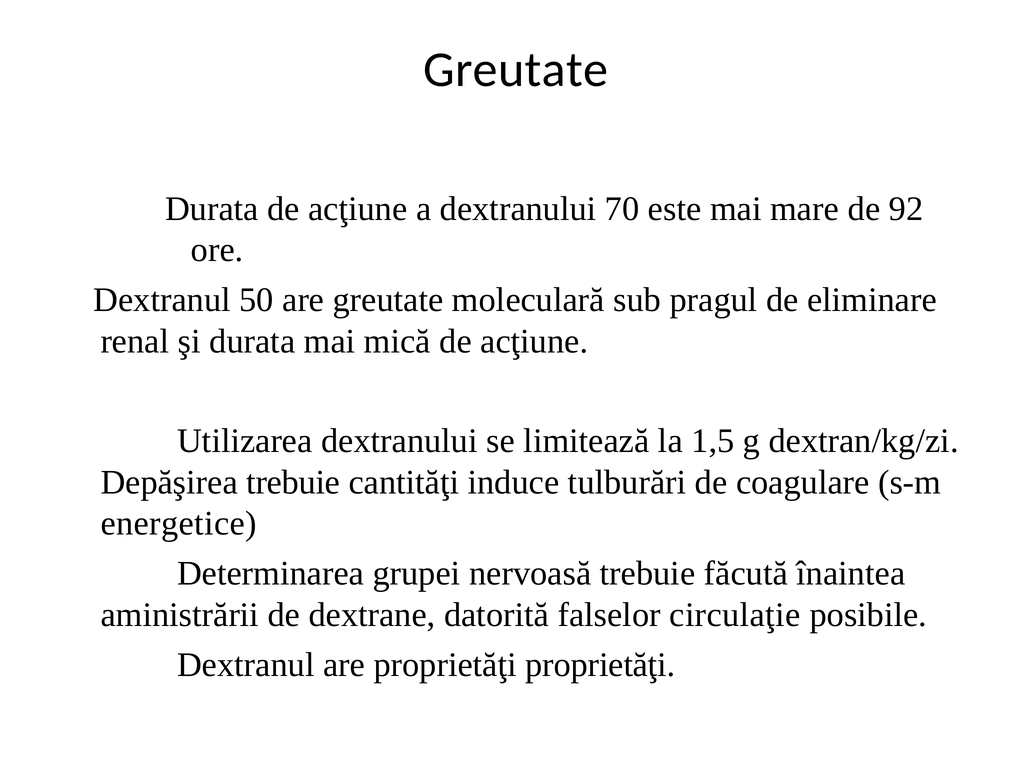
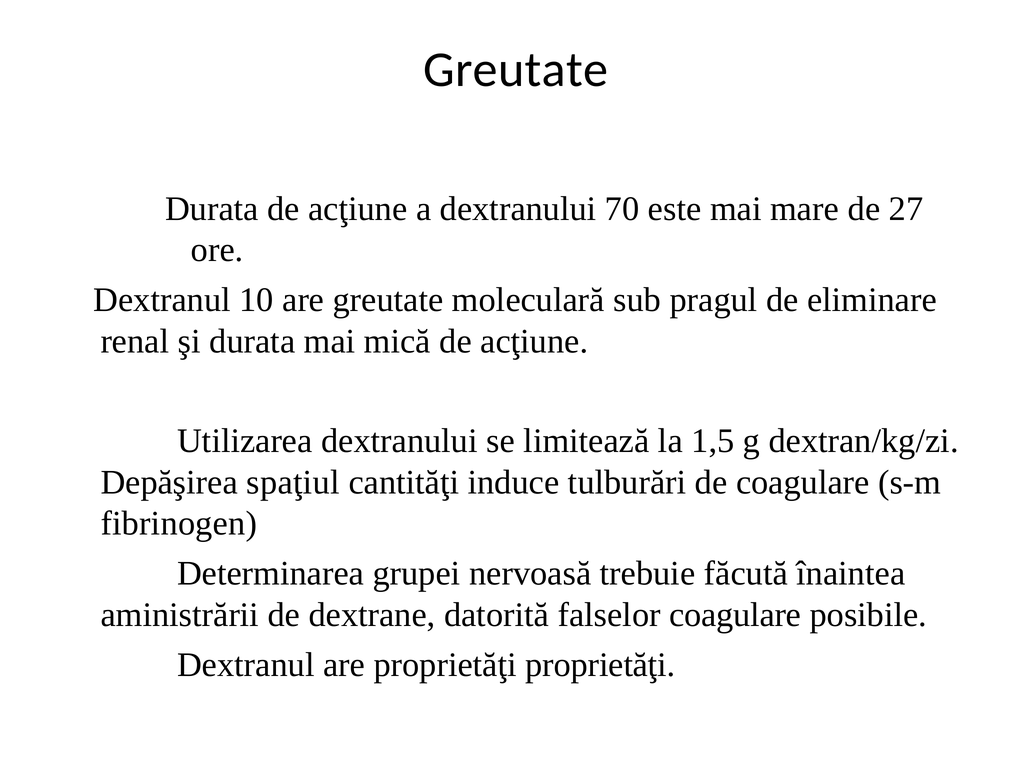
92: 92 -> 27 (906, 209)
50: 50 -> 10 (256, 300)
Depăşirea trebuie: trebuie -> spaţiul (293, 482)
energetice: energetice -> fibrinogen (179, 524)
falselor circulaţie: circulaţie -> coagulare (735, 615)
